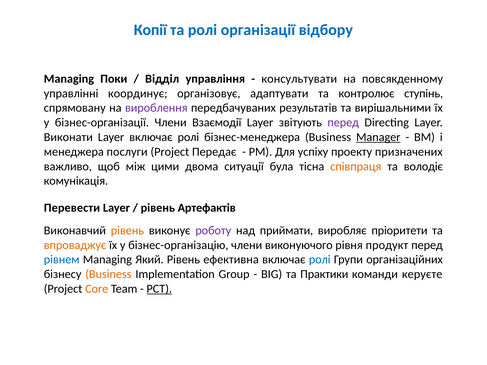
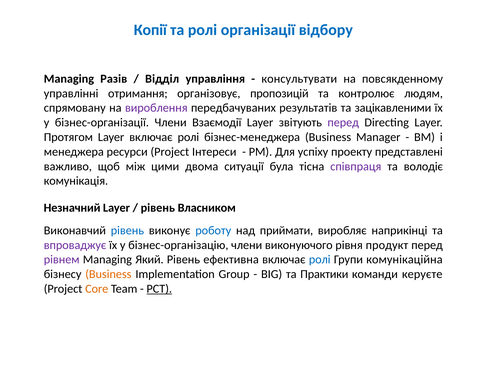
Поки: Поки -> Разів (114, 79)
координує: координує -> отримання (138, 93)
адаптувати: адаптувати -> пропозицій (279, 93)
ступінь: ступінь -> людям (424, 93)
вирішальними: вирішальними -> зацікавленими (393, 108)
Виконати: Виконати -> Протягом (68, 137)
Manager underline: present -> none (378, 137)
послуги: послуги -> ресурси (127, 152)
Передає: Передає -> Інтереси (214, 152)
призначених: призначених -> представлені (409, 152)
співпраця colour: orange -> purple (356, 166)
Перевести: Перевести -> Незначний (72, 208)
Артефактів: Артефактів -> Власником (207, 208)
рівень colour: orange -> blue (127, 231)
роботу colour: purple -> blue (213, 231)
пріоритети: пріоритети -> наприкінці (399, 231)
впроваджує colour: orange -> purple (75, 245)
рівнем colour: blue -> purple (62, 260)
організаційних: організаційних -> комунікаційна (404, 260)
